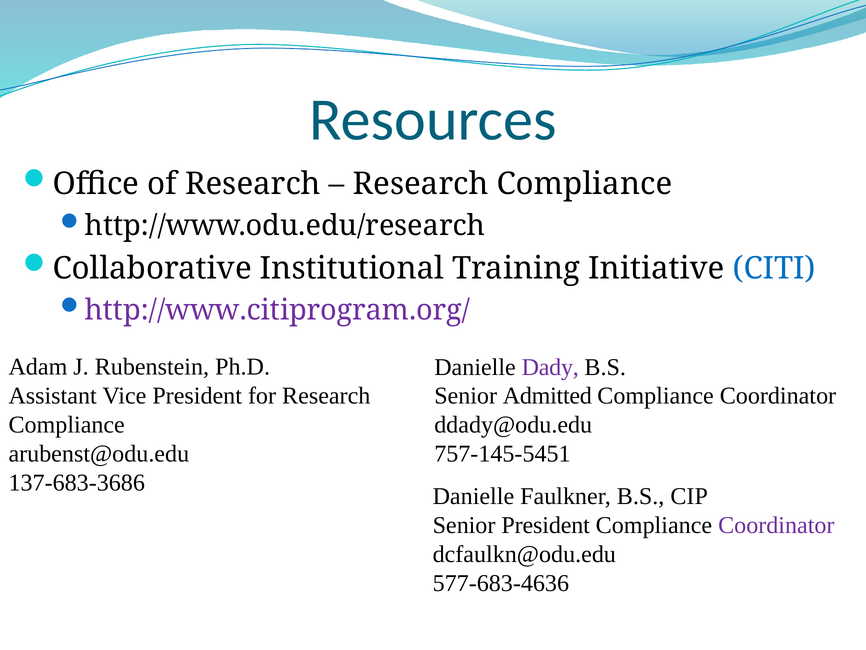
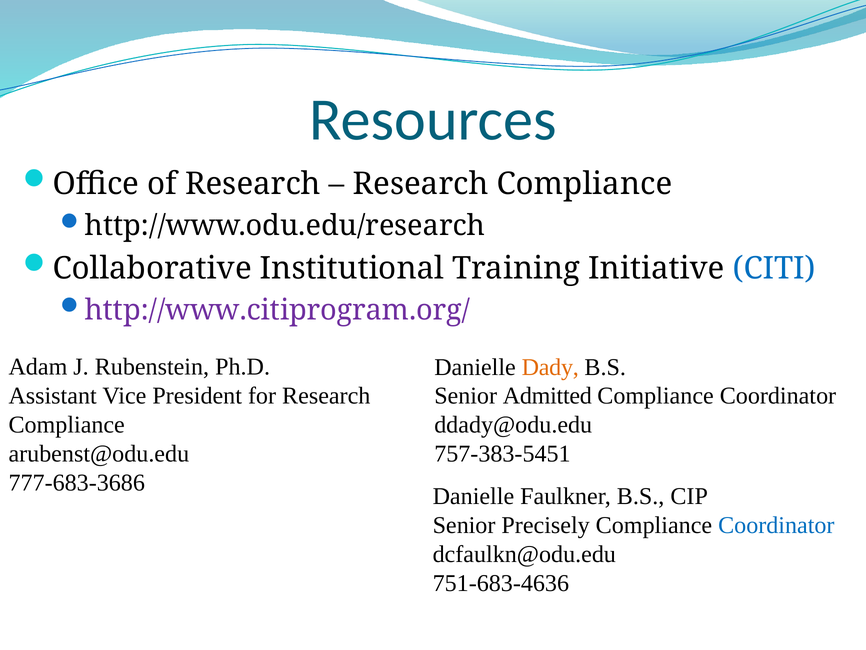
Dady colour: purple -> orange (550, 367)
757-145-5451: 757-145-5451 -> 757-383-5451 (502, 453)
137-683-3686: 137-683-3686 -> 777-683-3686 (77, 482)
Senior President: President -> Precisely (546, 525)
Coordinator colour: purple -> blue (776, 525)
577-683-4636: 577-683-4636 -> 751-683-4636 (501, 583)
